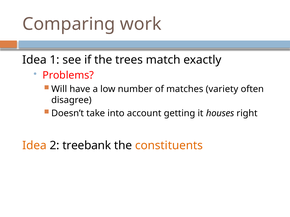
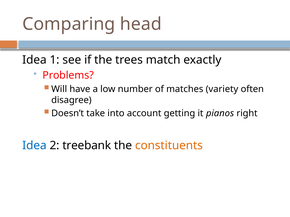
work: work -> head (141, 24)
houses: houses -> pianos (220, 113)
Idea colour: orange -> blue (34, 146)
